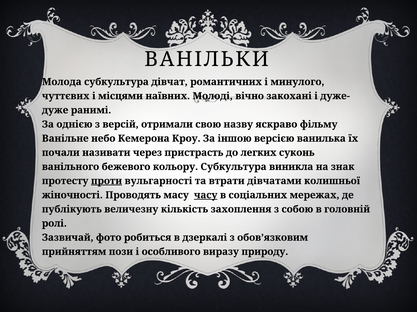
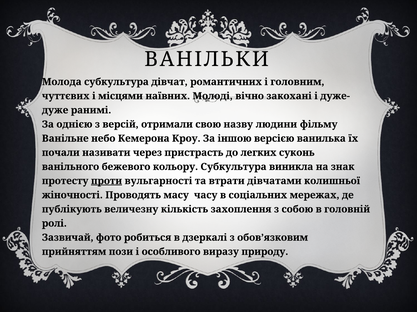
минулого: минулого -> головним (297, 82)
яскраво: яскраво -> людини (276, 125)
часу underline: present -> none (206, 196)
